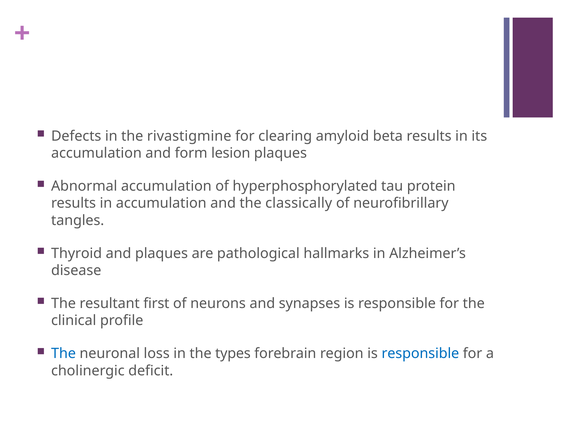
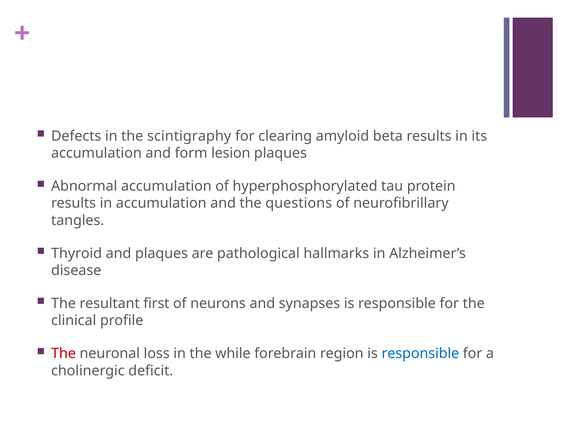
rivastigmine: rivastigmine -> scintigraphy (189, 136)
classically: classically -> questions (299, 203)
The colour: blue -> red (64, 354)
types: types -> while (233, 354)
